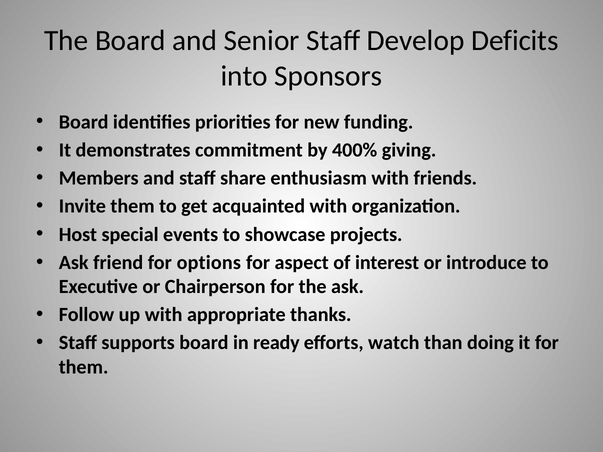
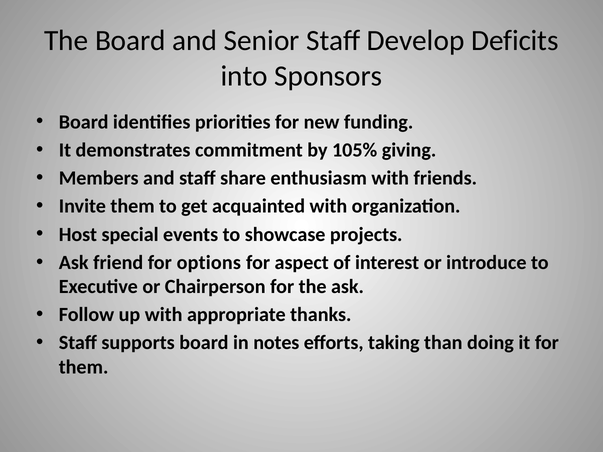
400%: 400% -> 105% (355, 150)
ready: ready -> notes (276, 343)
watch: watch -> taking (394, 343)
